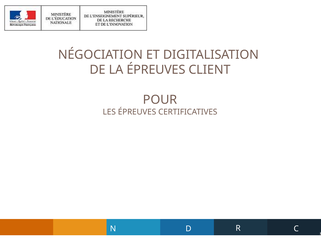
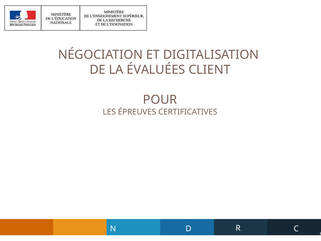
LA ÉPREUVES: ÉPREUVES -> ÉVALUÉES (156, 70)
